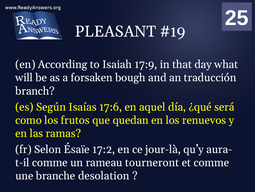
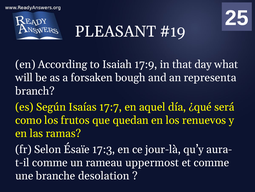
traducción: traducción -> representa (210, 77)
17:6: 17:6 -> 17:7 (111, 107)
17:2: 17:2 -> 17:3 (104, 149)
tourneront: tourneront -> uppermost (152, 162)
